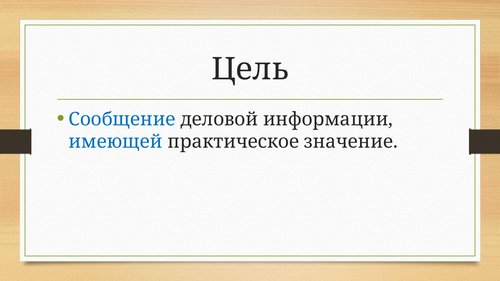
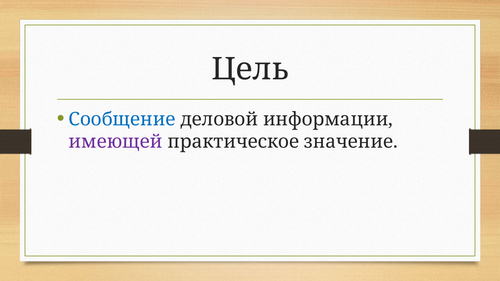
имеющей colour: blue -> purple (116, 142)
